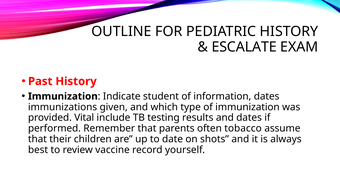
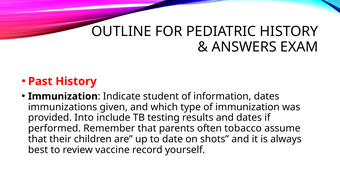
ESCALATE: ESCALATE -> ANSWERS (244, 47)
Vital: Vital -> Into (84, 118)
